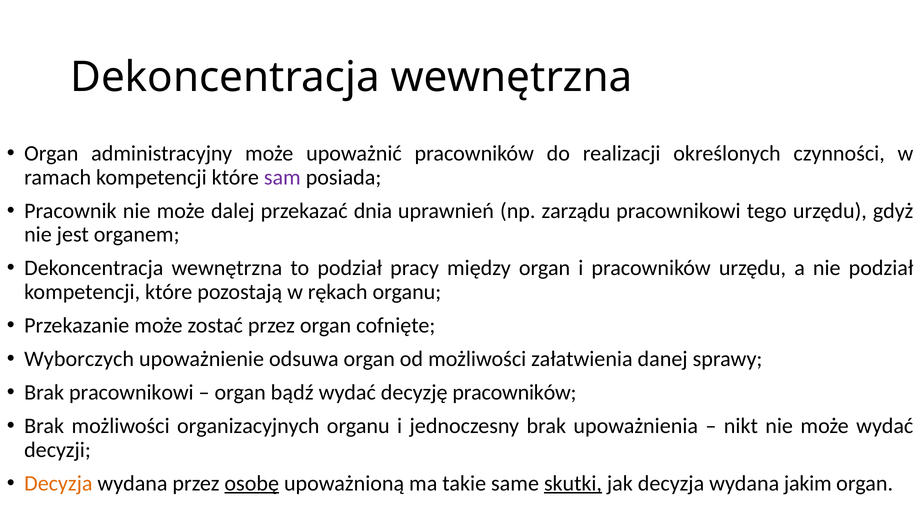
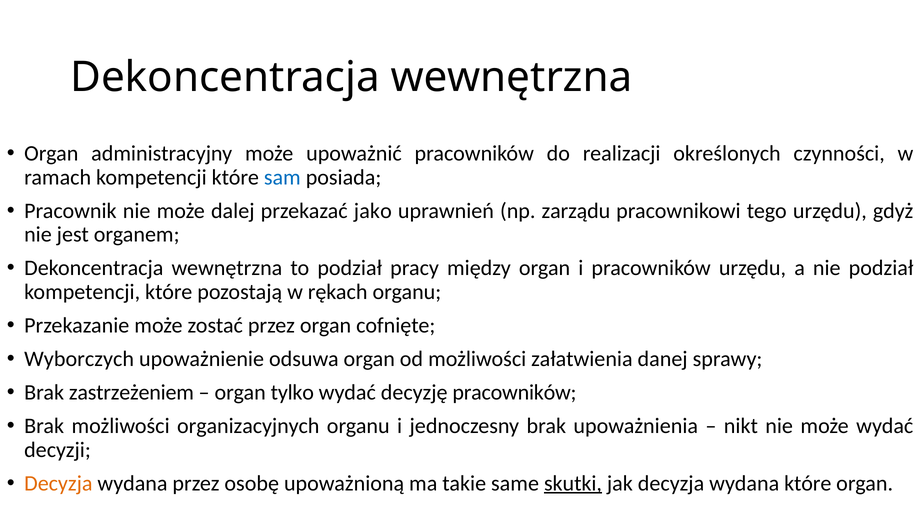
sam colour: purple -> blue (282, 177)
dnia: dnia -> jako (373, 211)
Brak pracownikowi: pracownikowi -> zastrzeżeniem (131, 392)
bądź: bądź -> tylko (292, 392)
osobę underline: present -> none (252, 483)
wydana jakim: jakim -> które (808, 483)
